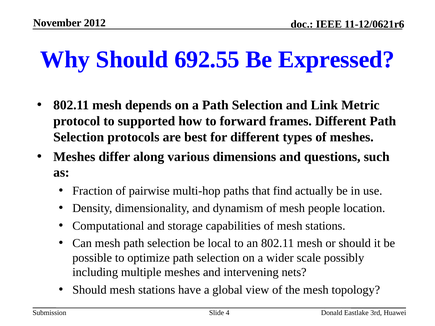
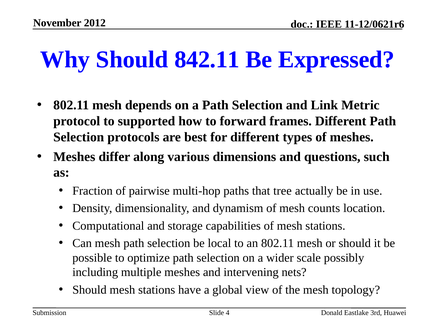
692.55: 692.55 -> 842.11 (207, 60)
find: find -> tree (282, 191)
people: people -> counts (324, 208)
